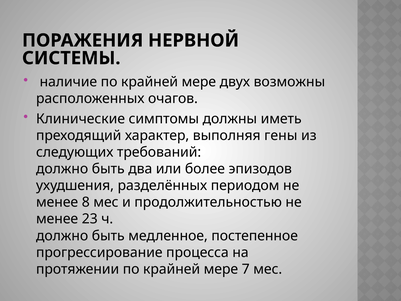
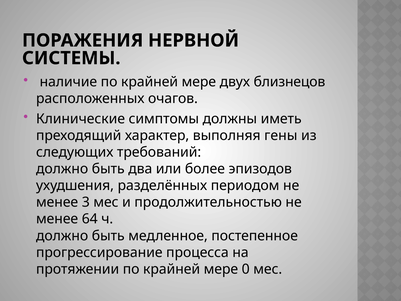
возможны: возможны -> близнецов (289, 82)
8: 8 -> 3 (86, 202)
23: 23 -> 64 (90, 219)
7: 7 -> 0 (246, 269)
